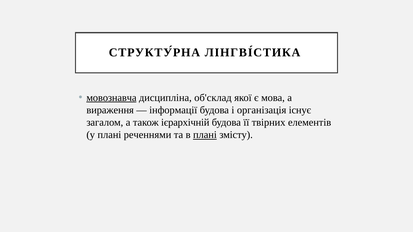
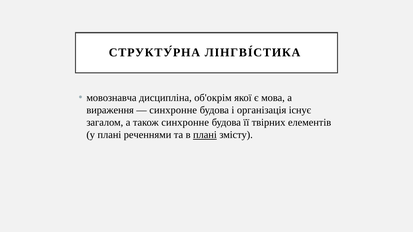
мовознавча underline: present -> none (111, 98)
об'склад: об'склад -> об'окрім (213, 98)
інформації: інформації -> синхронне (173, 110)
також ієрархічній: ієрархічній -> синхронне (185, 123)
